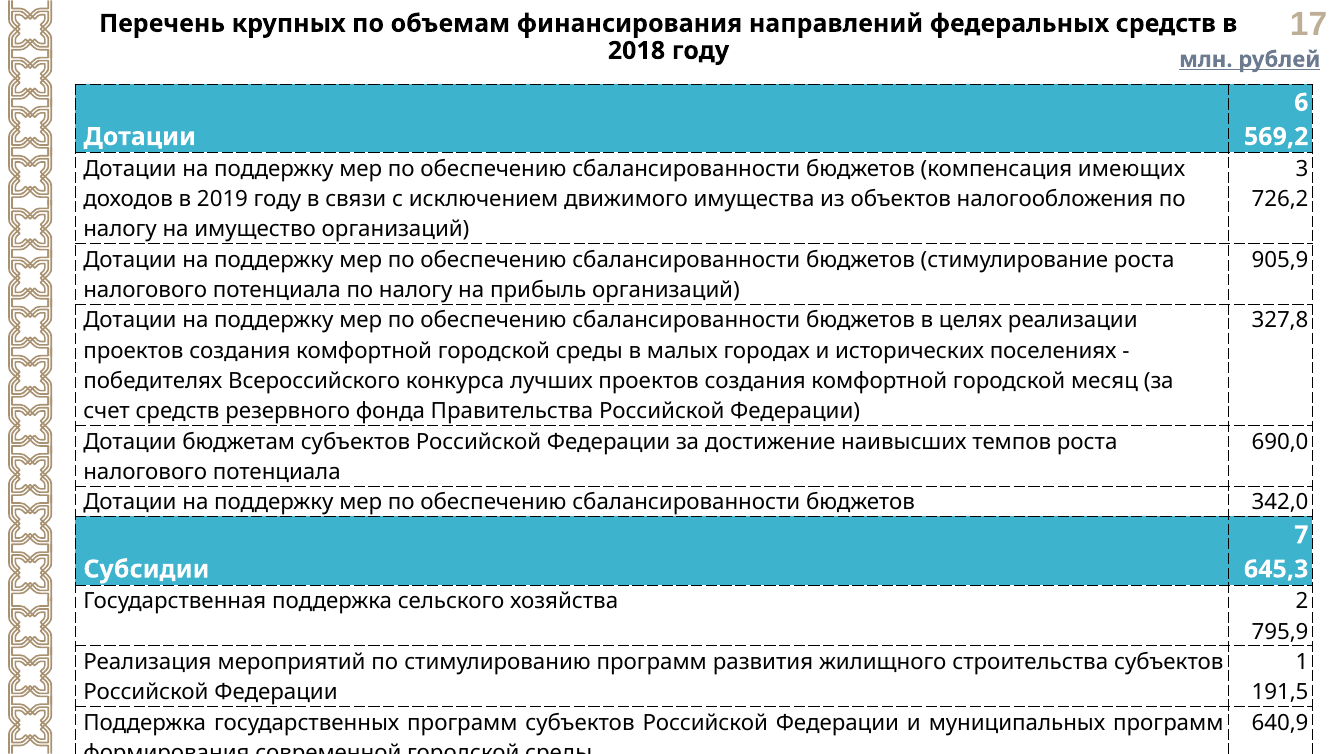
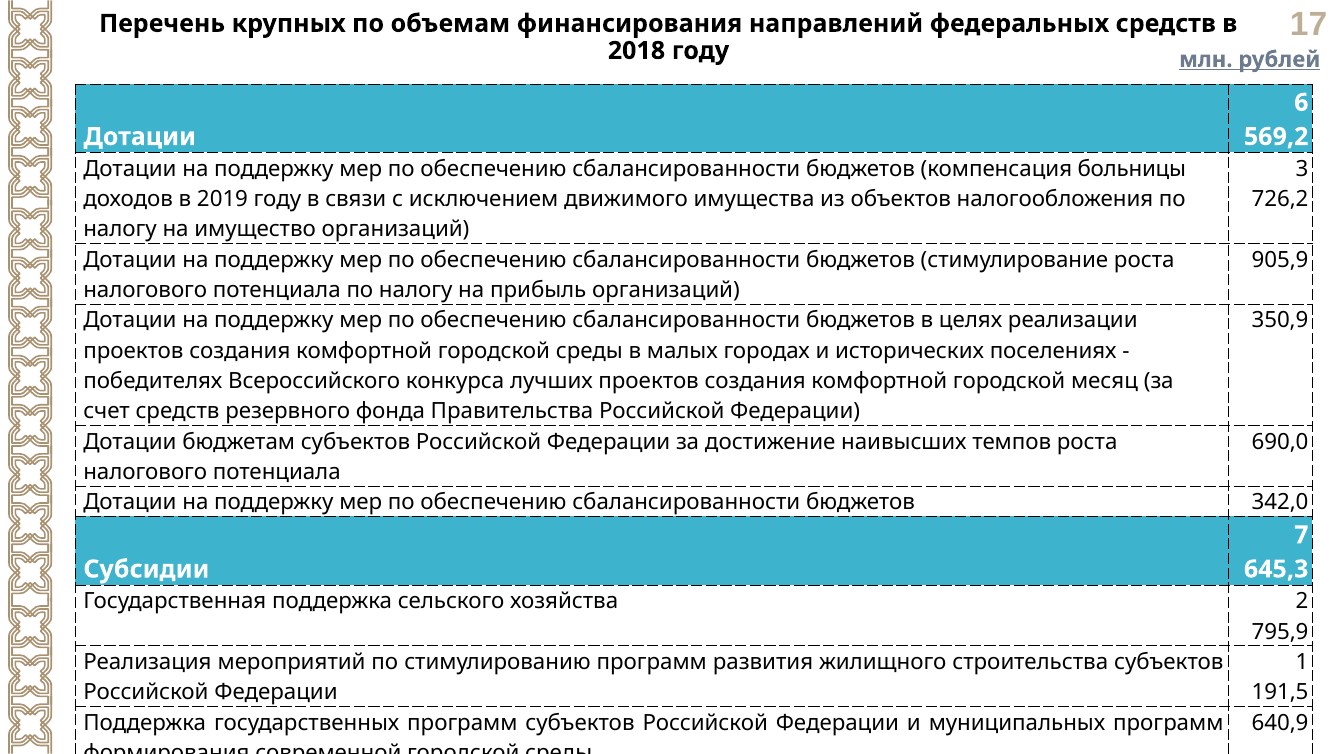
имеющих: имеющих -> больницы (1132, 169)
327,8: 327,8 -> 350,9 (1280, 321)
